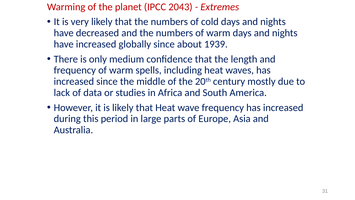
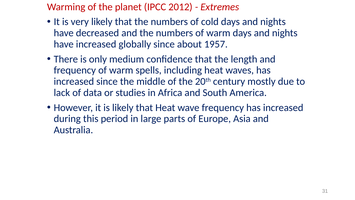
2043: 2043 -> 2012 (180, 7)
1939: 1939 -> 1957 (216, 44)
